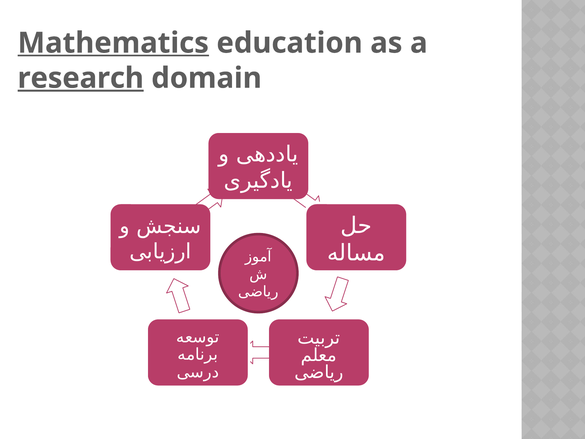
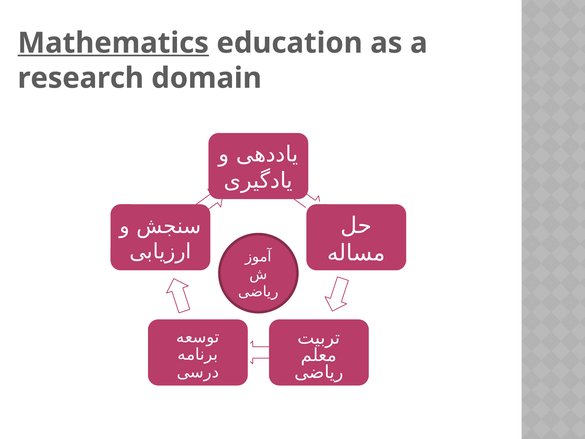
research underline: present -> none (81, 78)
